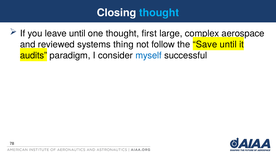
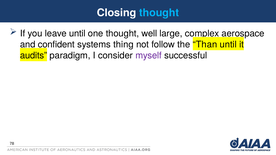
first: first -> well (149, 33)
reviewed: reviewed -> confident (56, 45)
Save: Save -> Than (205, 45)
myself colour: blue -> purple (149, 56)
